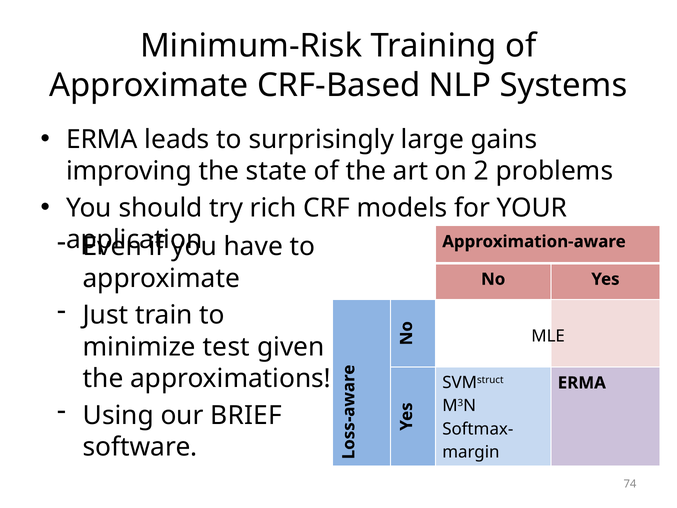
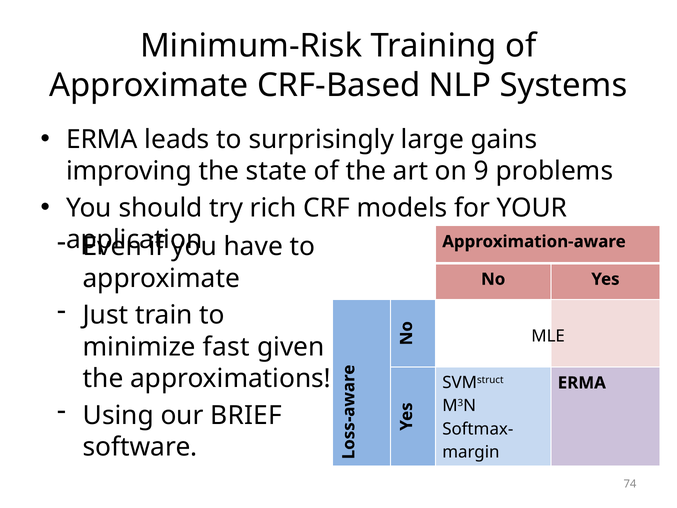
2: 2 -> 9 (481, 171)
test: test -> fast (226, 347)
